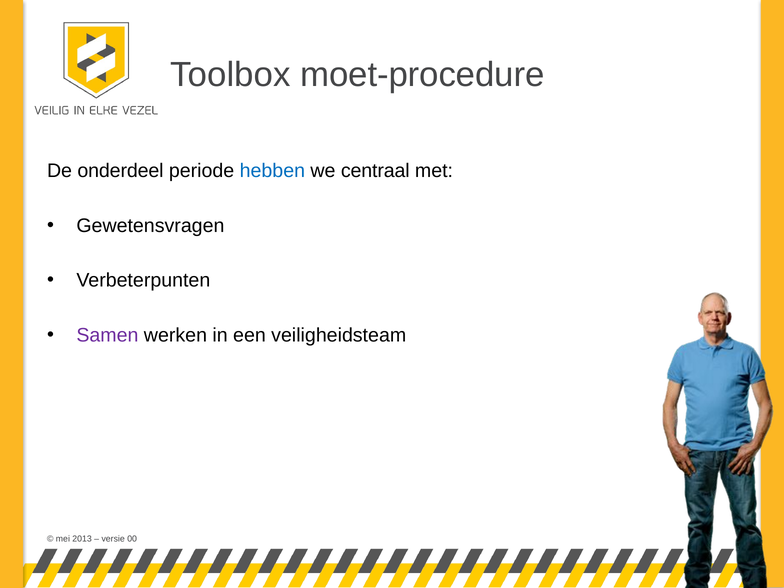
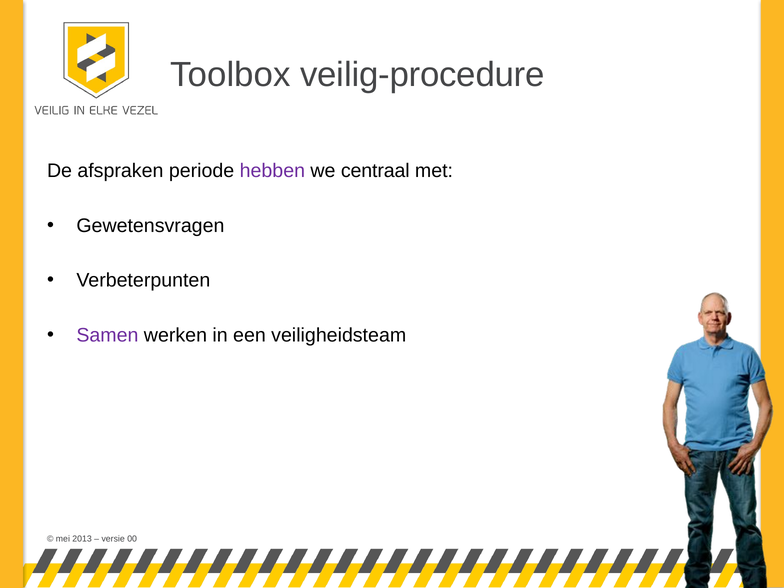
moet-procedure: moet-procedure -> veilig-procedure (422, 75)
onderdeel: onderdeel -> afspraken (120, 171)
hebben colour: blue -> purple (272, 171)
